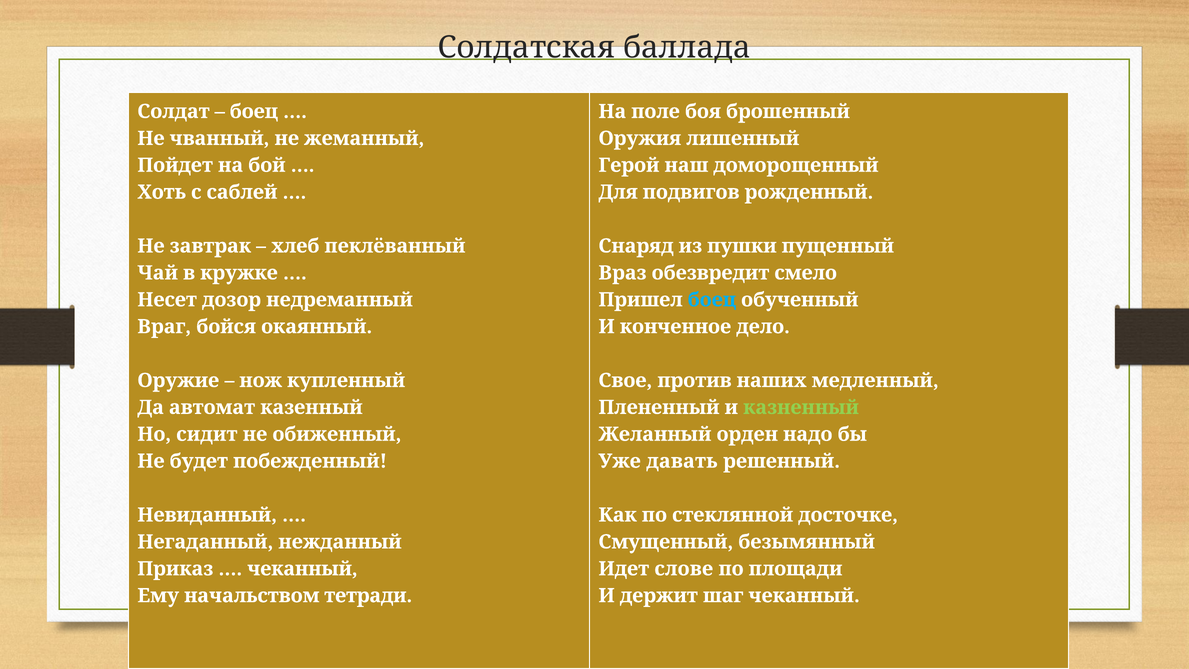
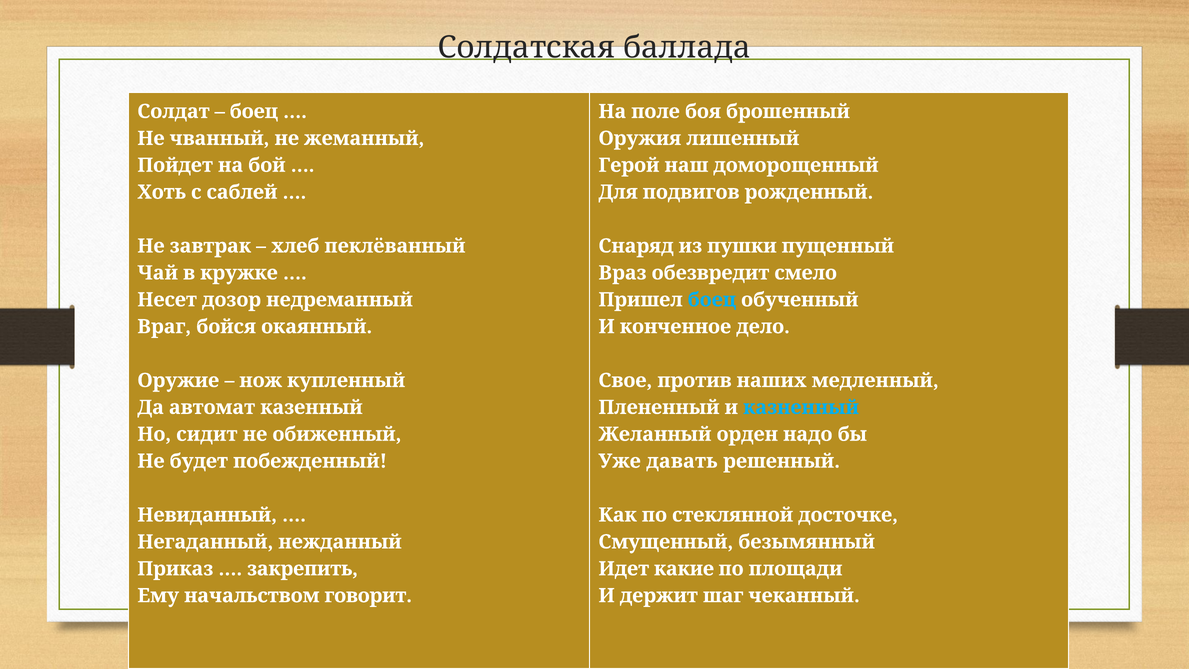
казненный colour: light green -> light blue (801, 407)
чеканный: чеканный -> закрепить (303, 569)
слове: слове -> какие (684, 569)
тетради: тетради -> говорит (368, 596)
